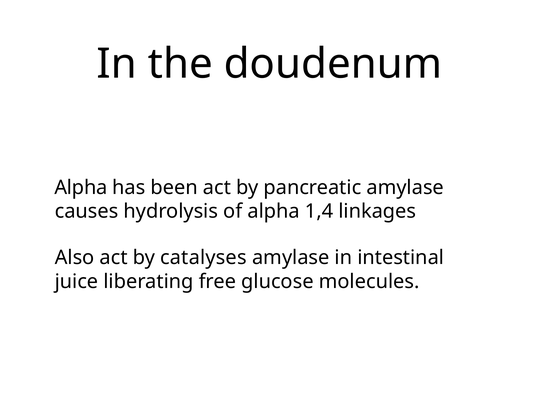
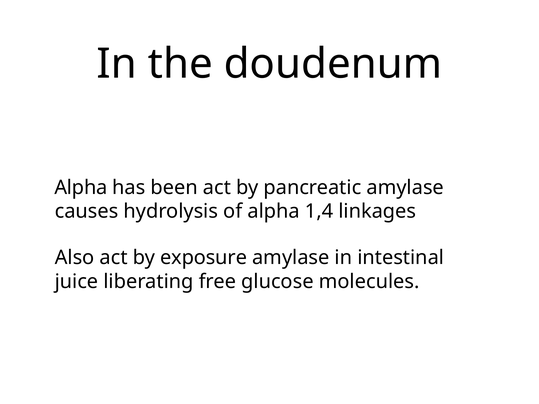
catalyses: catalyses -> exposure (204, 258)
